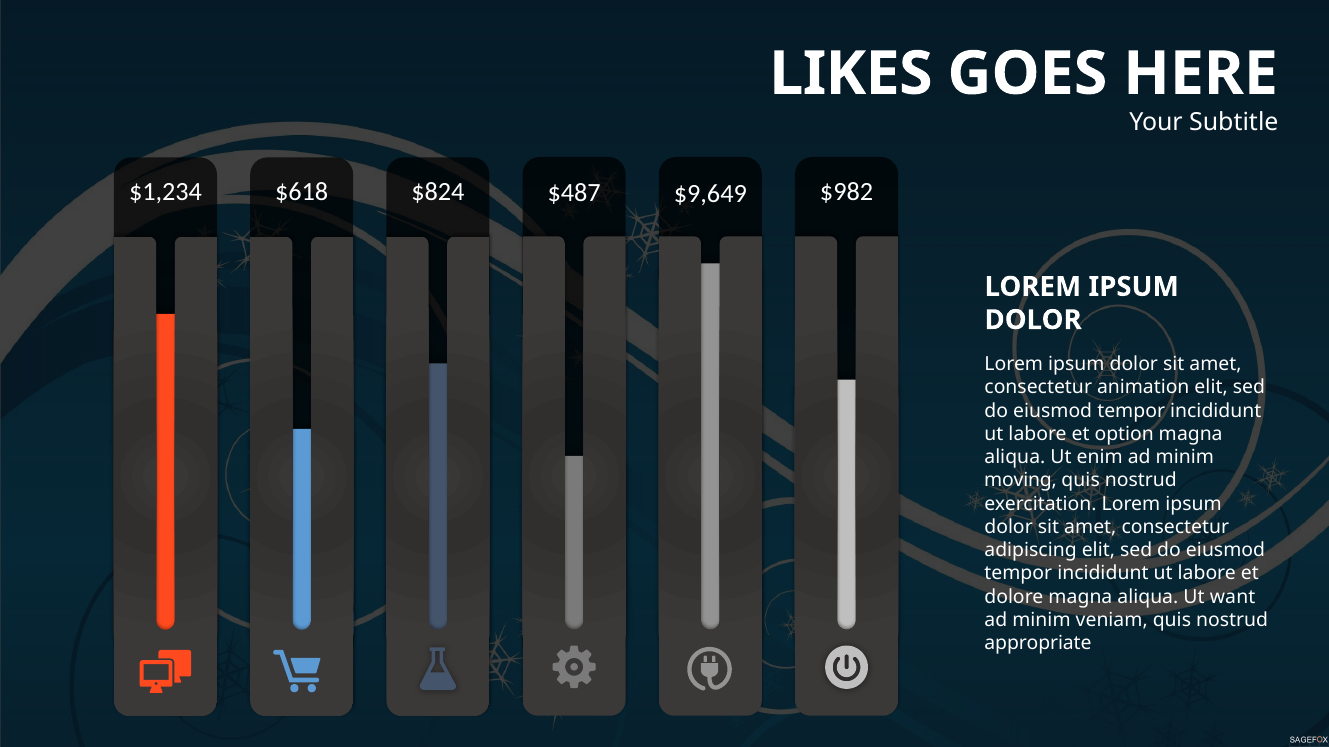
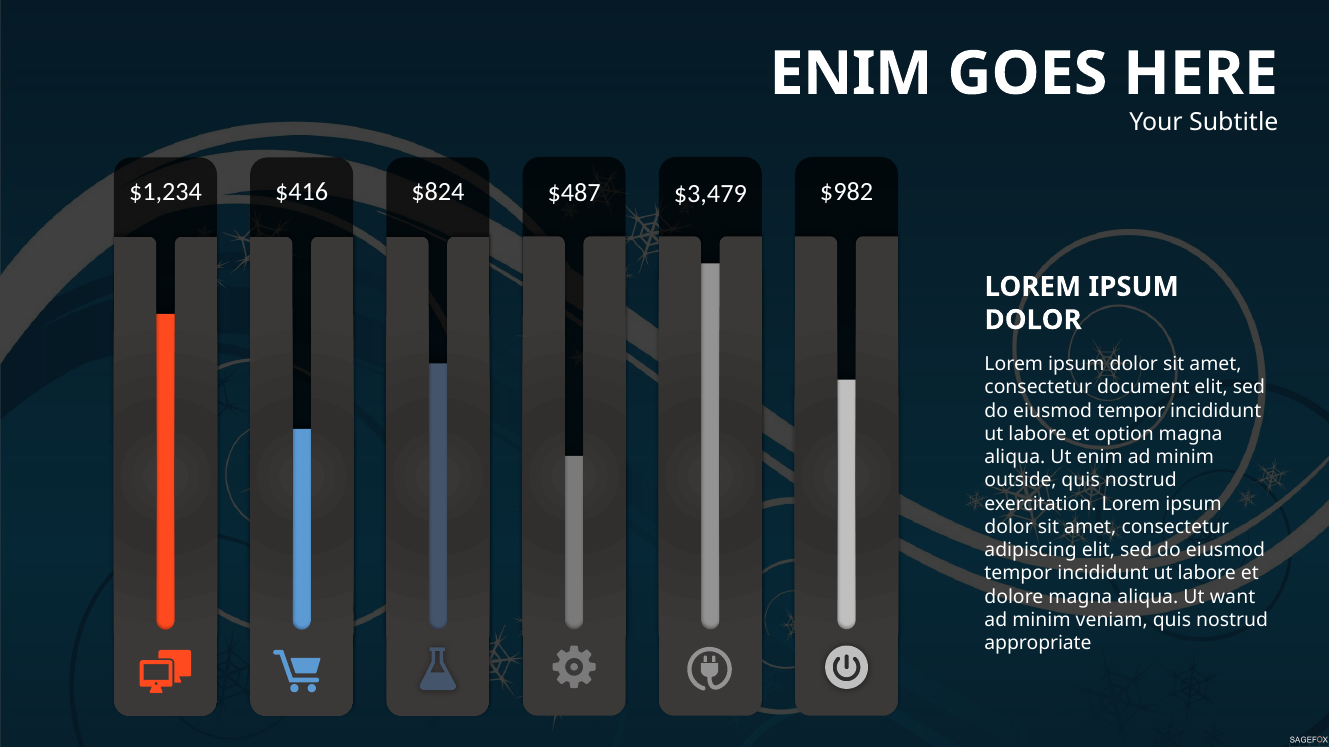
LIKES: LIKES -> ENIM (851, 74)
$618: $618 -> $416 (302, 192)
$9,649: $9,649 -> $3,479 (710, 194)
animation: animation -> document (1143, 388)
moving: moving -> outside (1021, 481)
